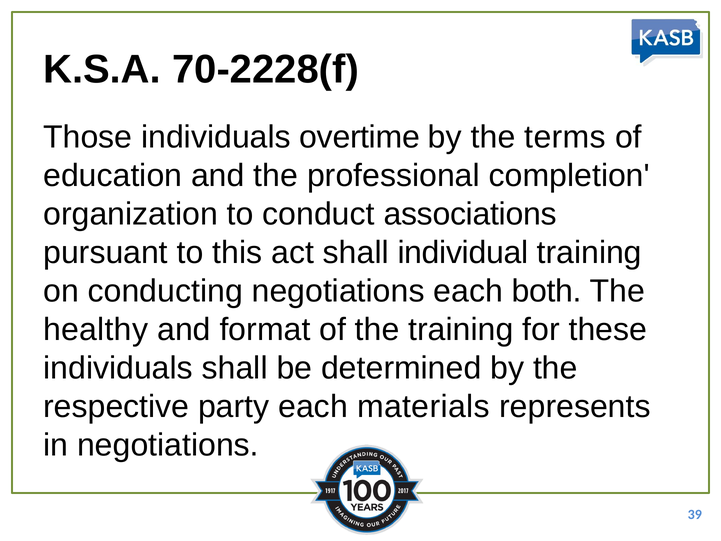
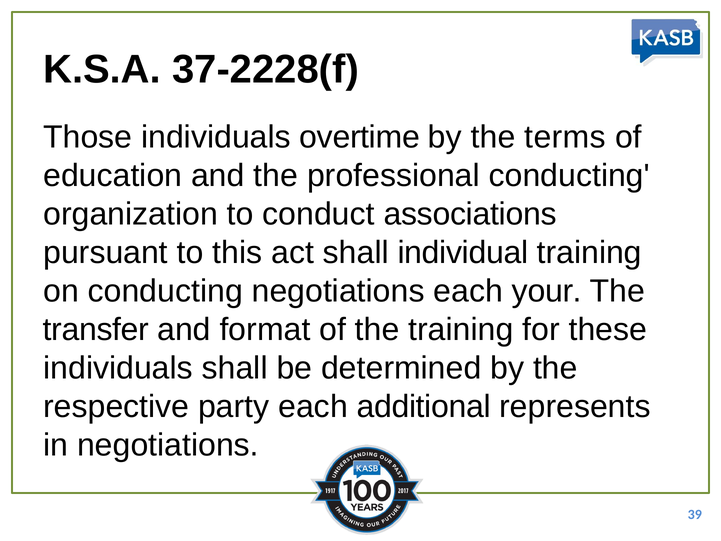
70-2228(f: 70-2228(f -> 37-2228(f (265, 69)
professional completion: completion -> conducting (569, 176)
both: both -> your (547, 291)
healthy: healthy -> transfer (96, 330)
materials: materials -> additional (424, 407)
